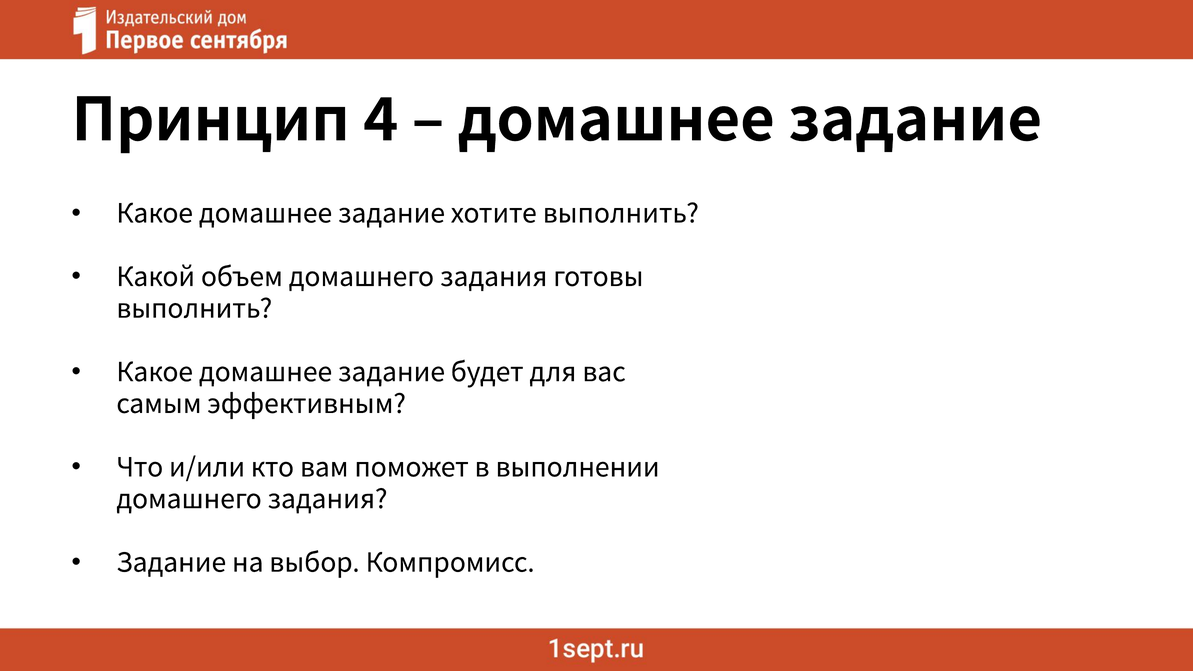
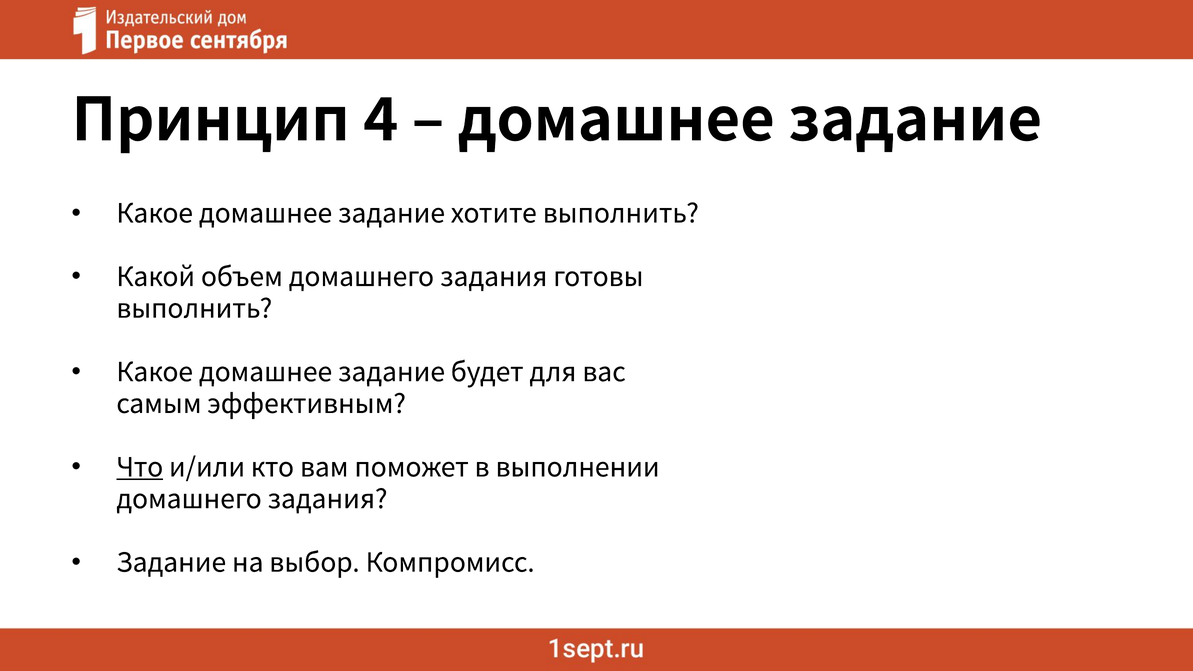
Что underline: none -> present (140, 468)
